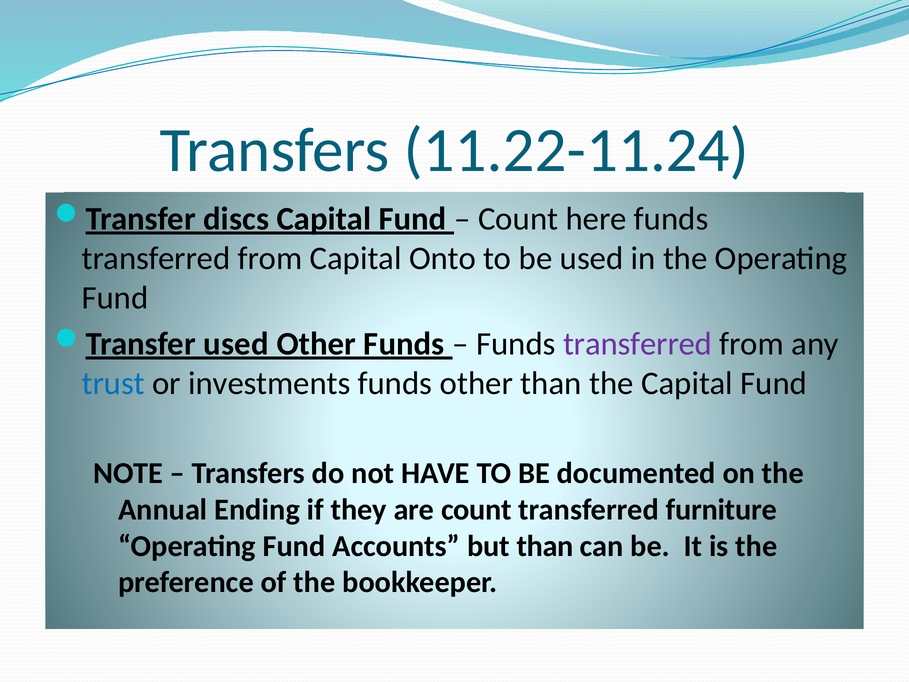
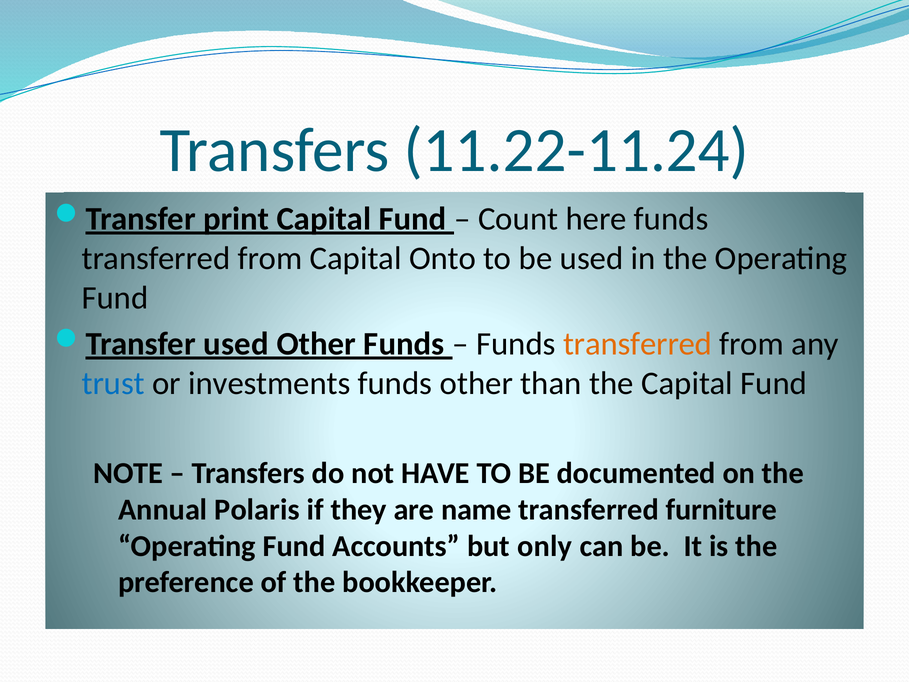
discs: discs -> print (236, 219)
transferred colour: purple -> orange (638, 344)
Ending: Ending -> Polaris (257, 510)
are count: count -> name (476, 510)
but than: than -> only (545, 546)
